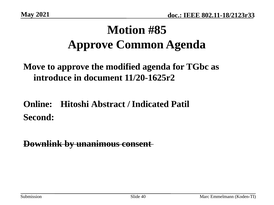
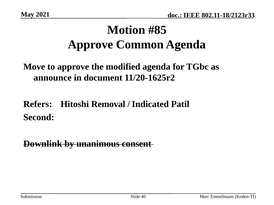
introduce: introduce -> announce (53, 78)
Online: Online -> Refers (38, 104)
Abstract: Abstract -> Removal (108, 104)
